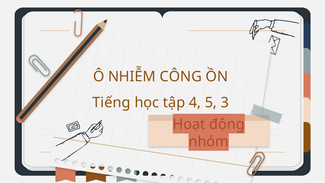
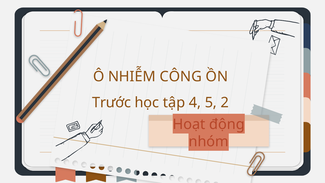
Tiếng: Tiếng -> Trước (112, 103)
3: 3 -> 2 (225, 103)
